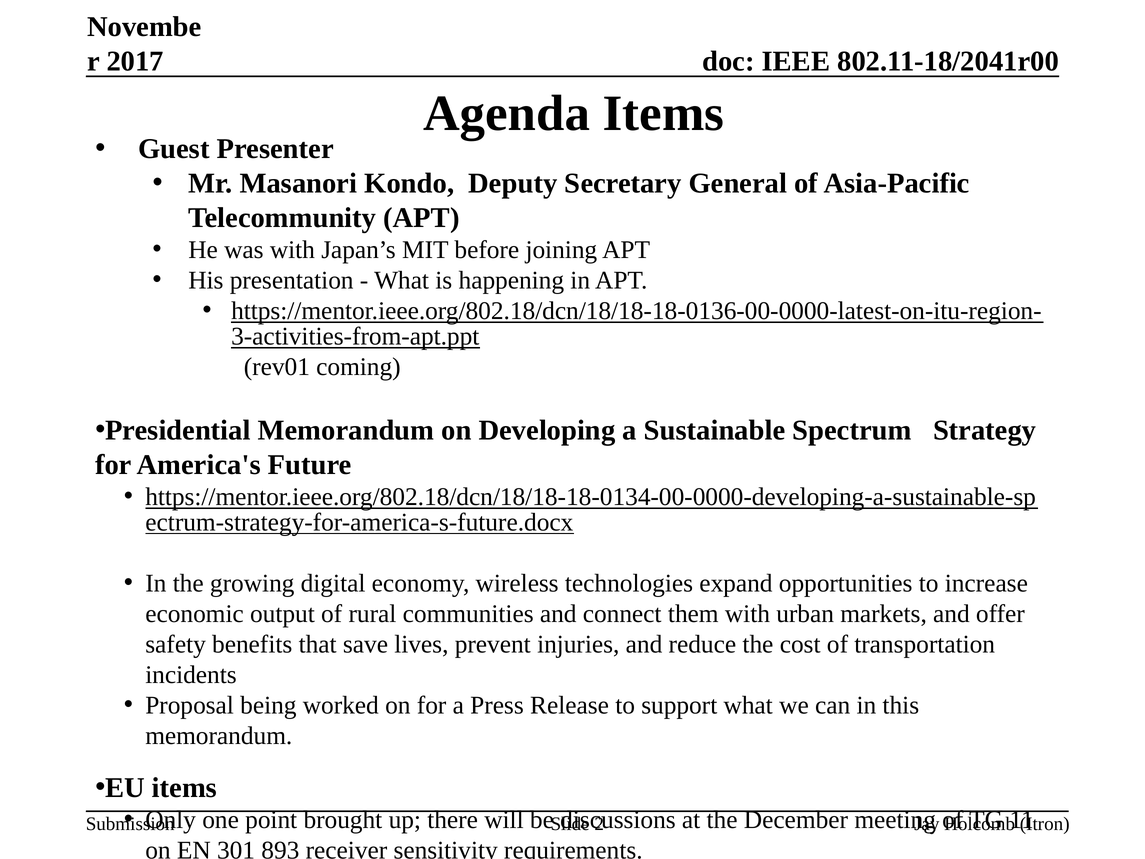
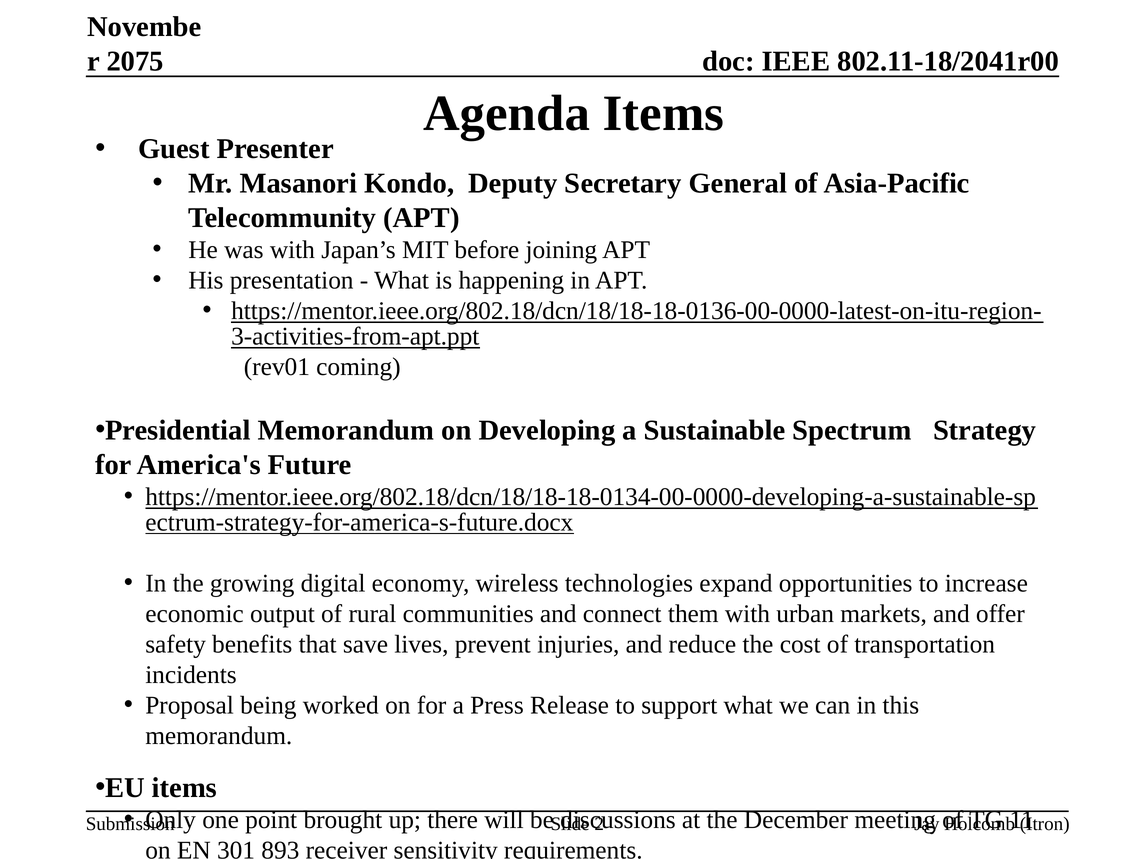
2017: 2017 -> 2075 (135, 61)
